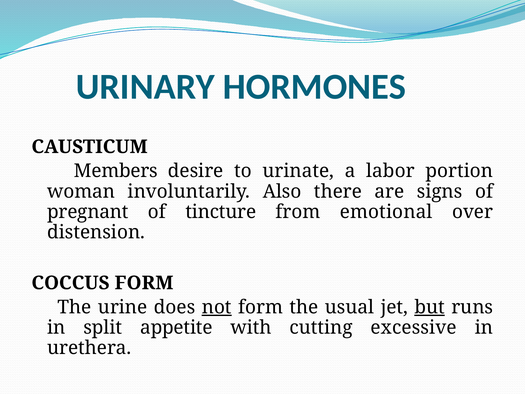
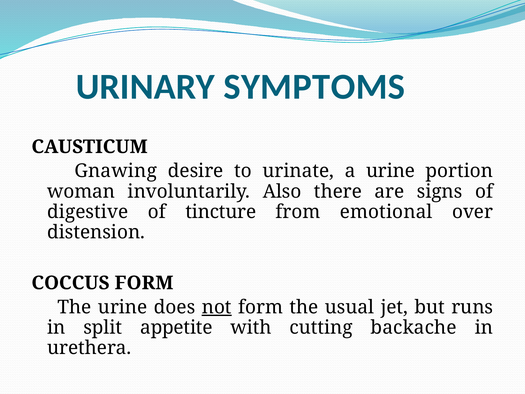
HORMONES: HORMONES -> SYMPTOMS (314, 87)
Members: Members -> Gnawing (116, 171)
a labor: labor -> urine (391, 171)
pregnant: pregnant -> digestive (88, 212)
but underline: present -> none (430, 307)
excessive: excessive -> backache (414, 327)
